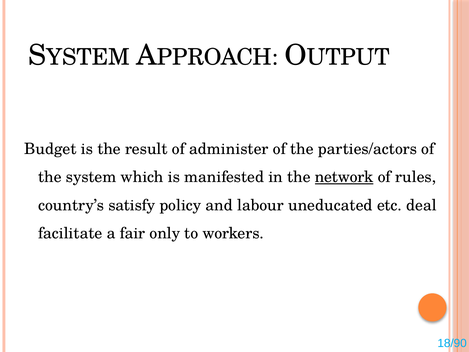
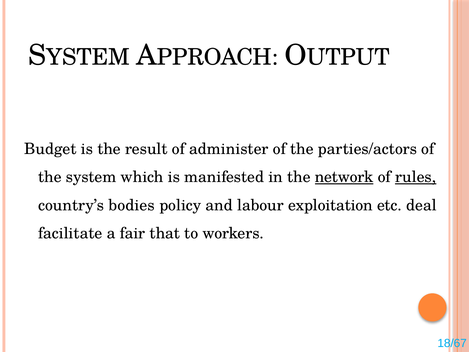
rules underline: none -> present (416, 177)
satisfy: satisfy -> bodies (132, 205)
uneducated: uneducated -> exploitation (330, 205)
only: only -> that (165, 233)
18/90: 18/90 -> 18/67 (452, 343)
